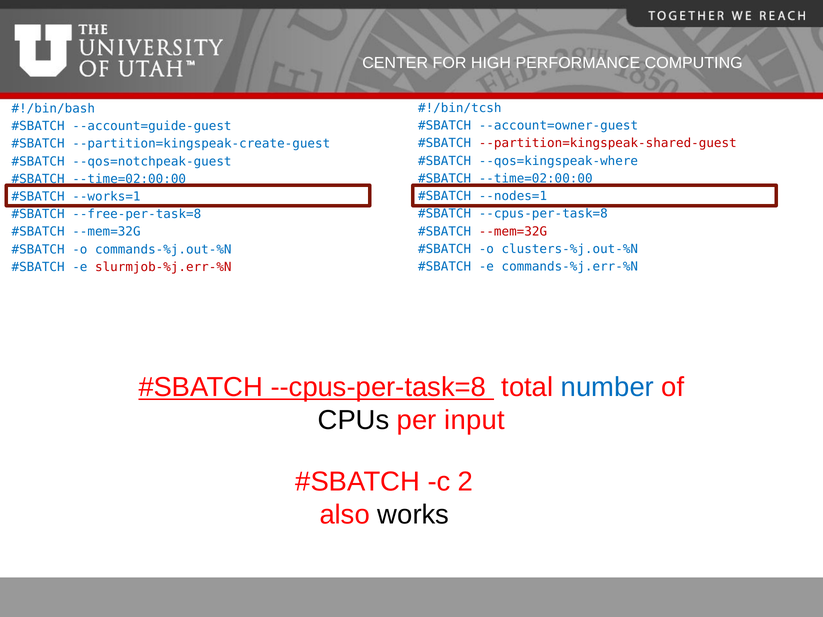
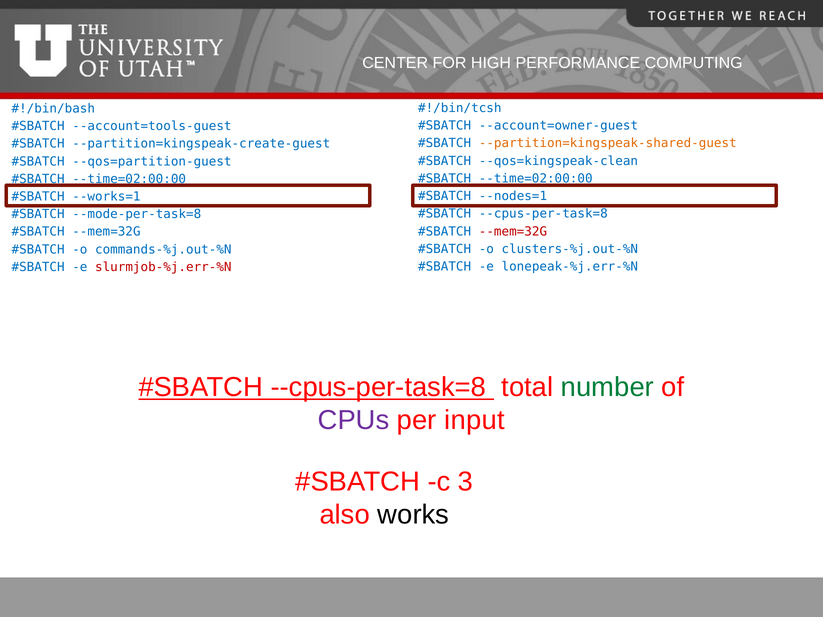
--account=guide-guest: --account=guide-guest -> --account=tools-guest (152, 126)
--partition=kingspeak-shared-guest colour: red -> orange (608, 143)
--qos=kingspeak-where: --qos=kingspeak-where -> --qos=kingspeak-clean (558, 161)
--qos=notchpeak-guest: --qos=notchpeak-guest -> --qos=partition-guest (152, 161)
--free-per-task=8: --free-per-task=8 -> --mode-per-task=8 (137, 214)
commands-%j.err-%N: commands-%j.err-%N -> lonepeak-%j.err-%N (570, 267)
number colour: blue -> green (607, 388)
CPUs colour: black -> purple (354, 421)
2: 2 -> 3 (466, 482)
